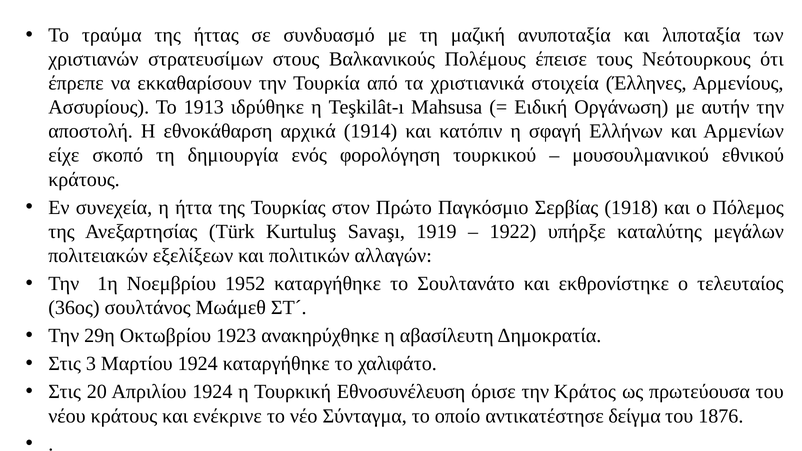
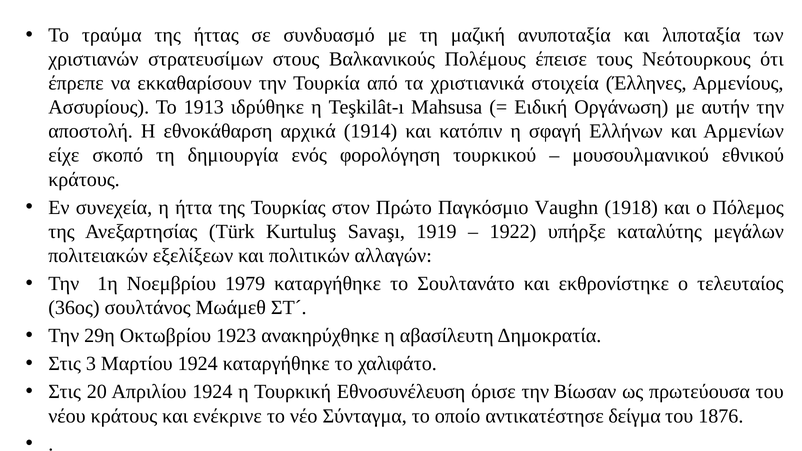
Σερβίας: Σερβίας -> Vaughn (566, 208)
1952: 1952 -> 1979 (245, 284)
Κράτος: Κράτος -> Βίωσαν (585, 392)
